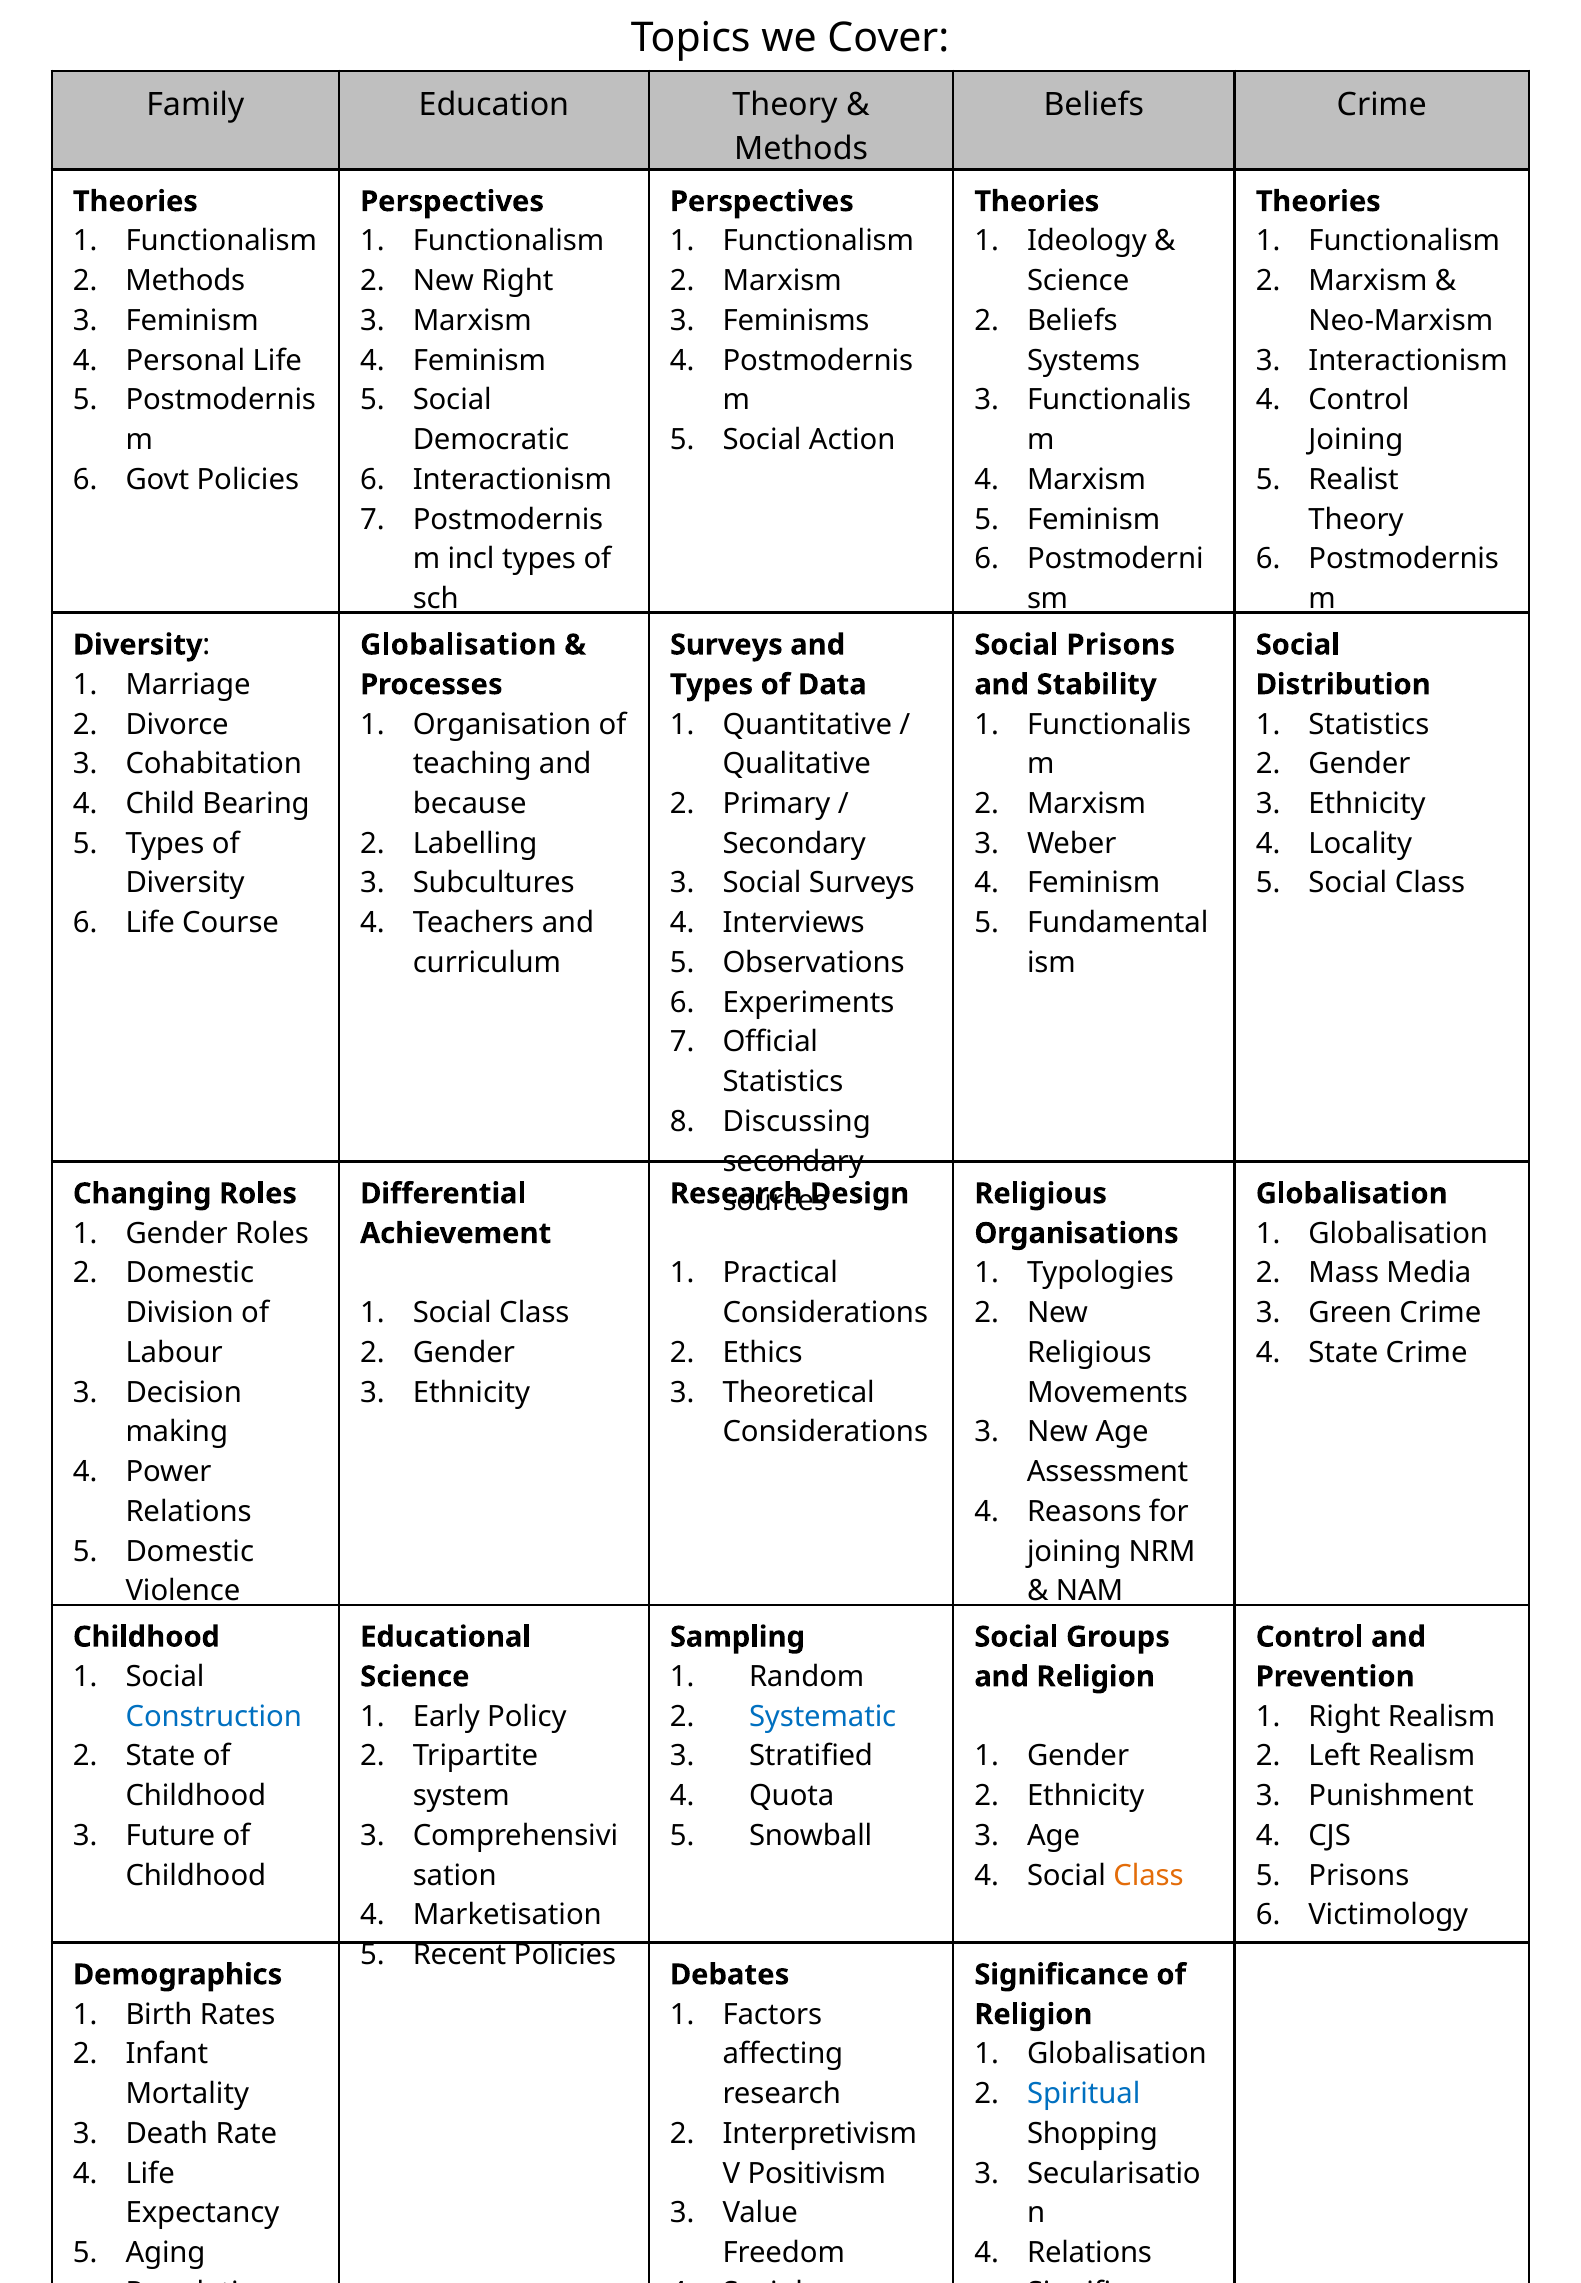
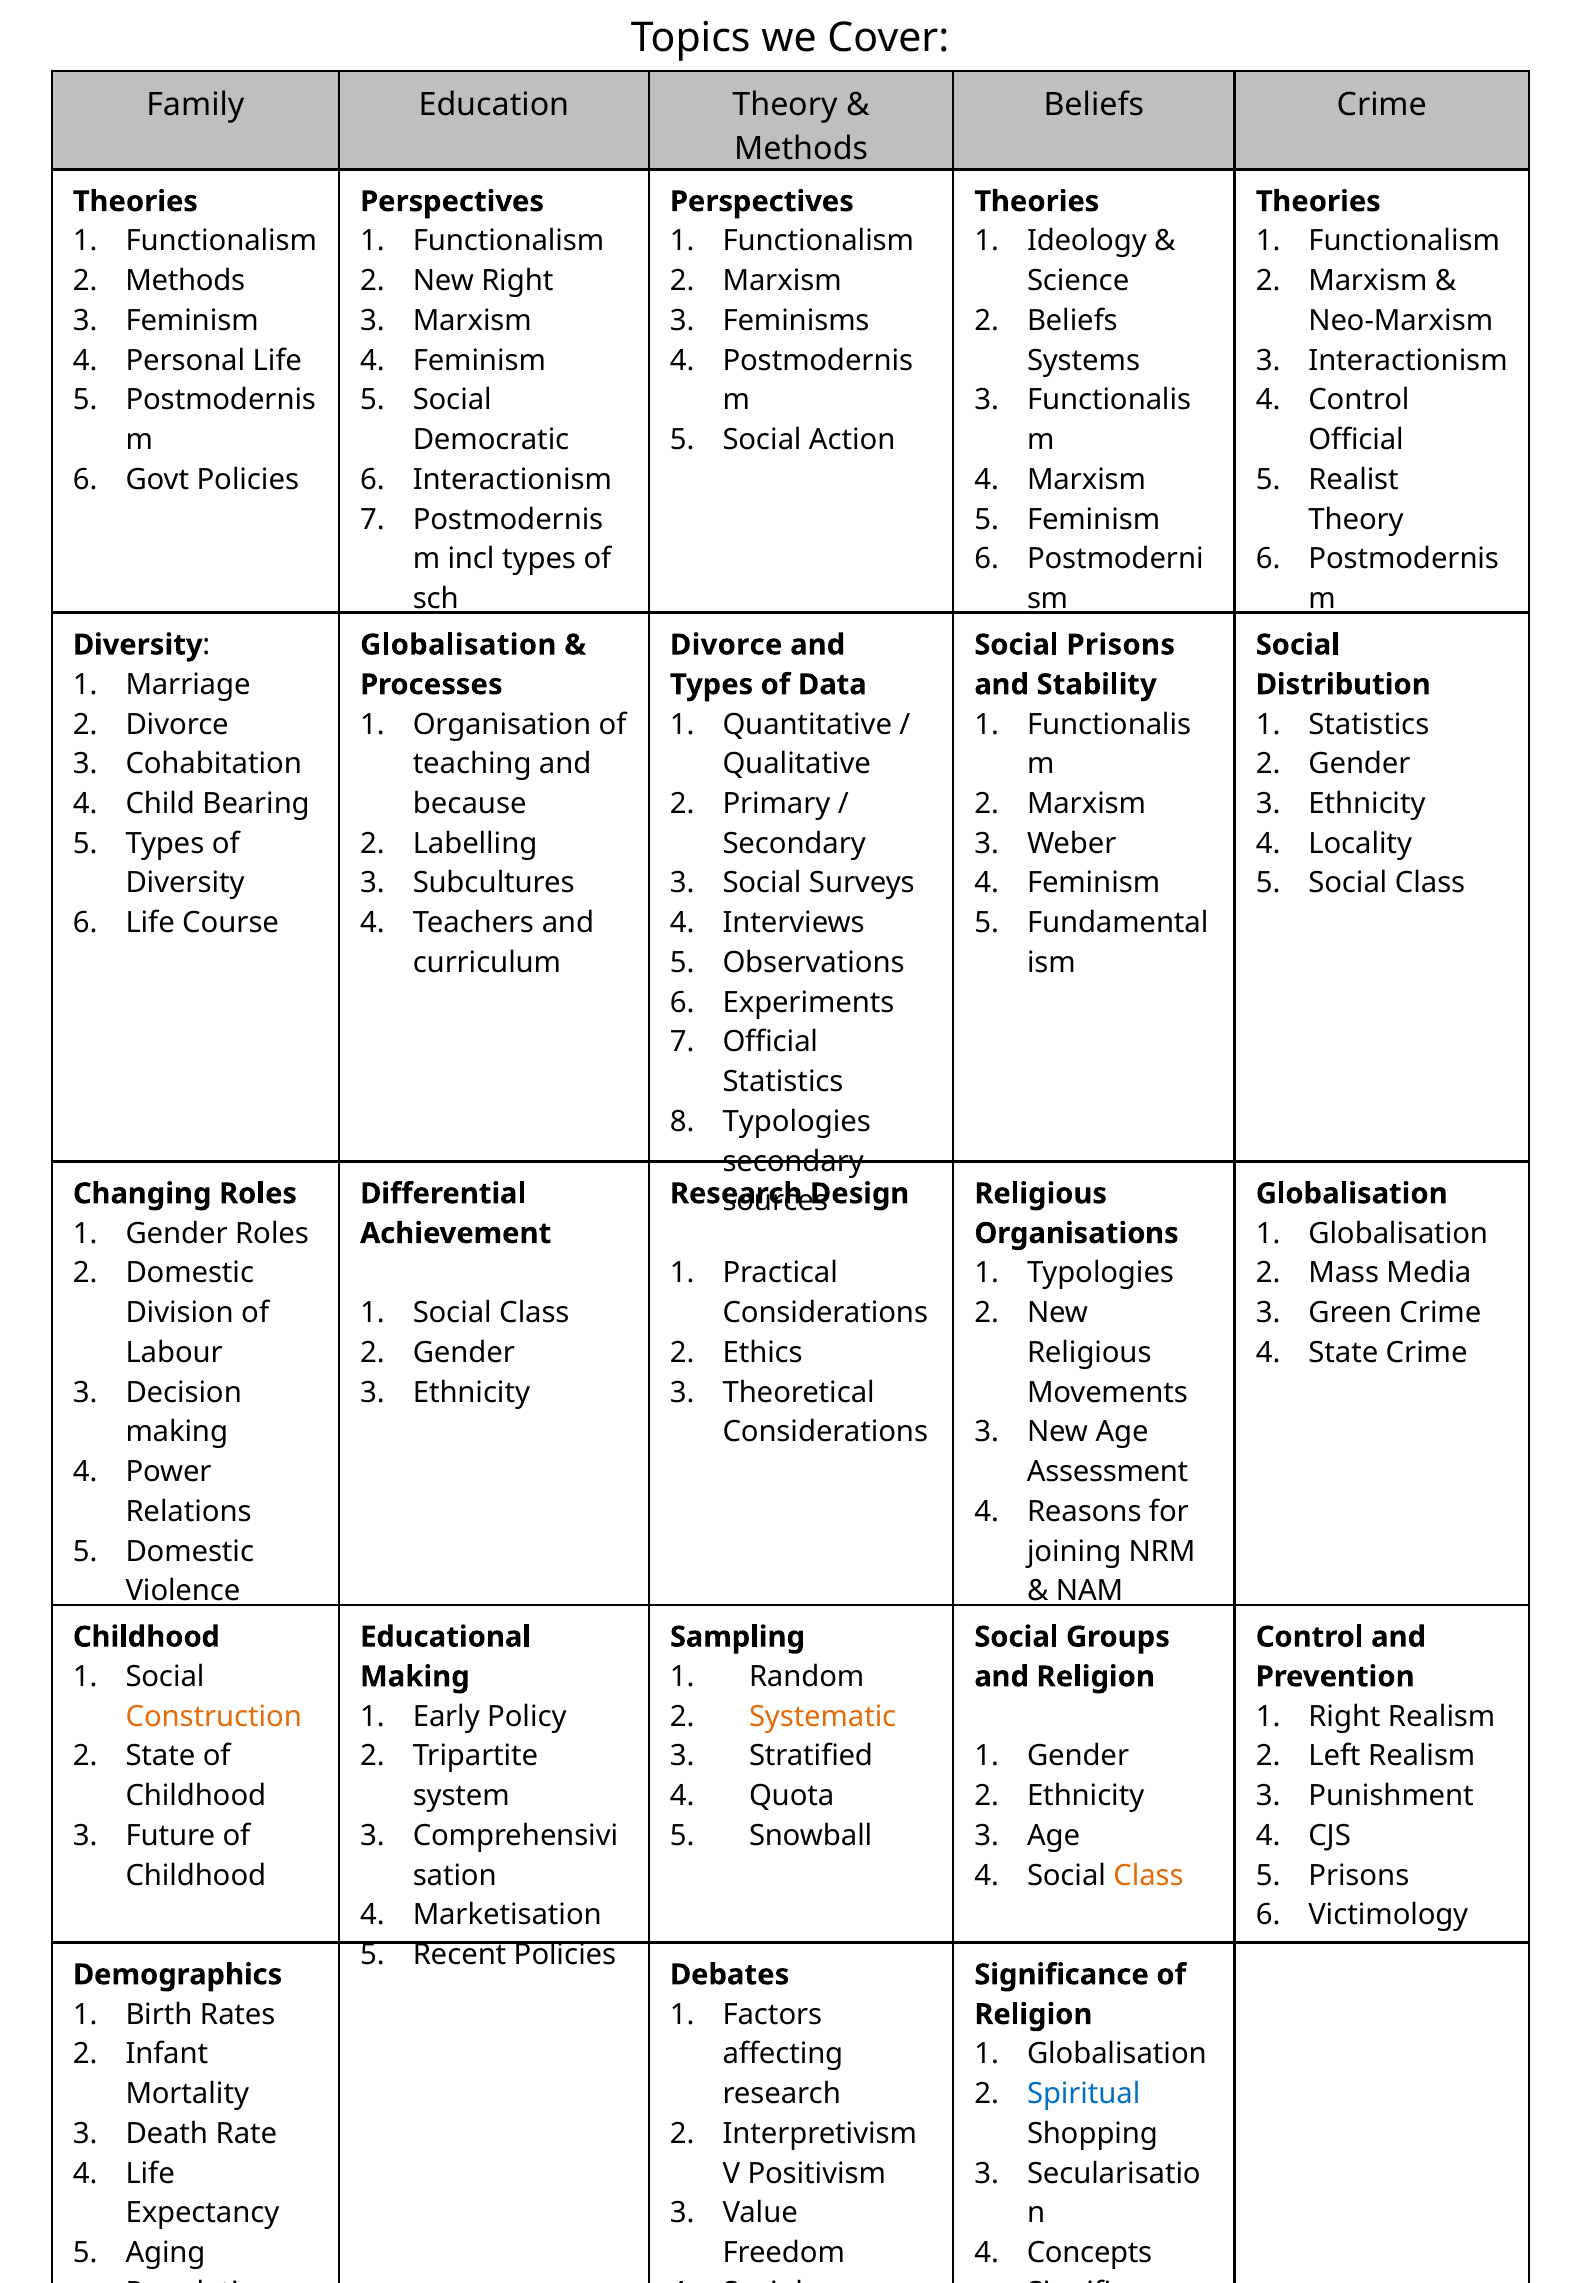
Joining: Joining -> Official (1356, 440)
Surveys: Surveys -> Divorce (726, 645)
Discussing: Discussing -> Typologies (797, 1122)
Science: Science -> Making (415, 1677)
Construction colour: blue -> orange (214, 1717)
Systematic colour: blue -> orange (823, 1717)
Relations: Relations -> Concepts (1090, 2254)
